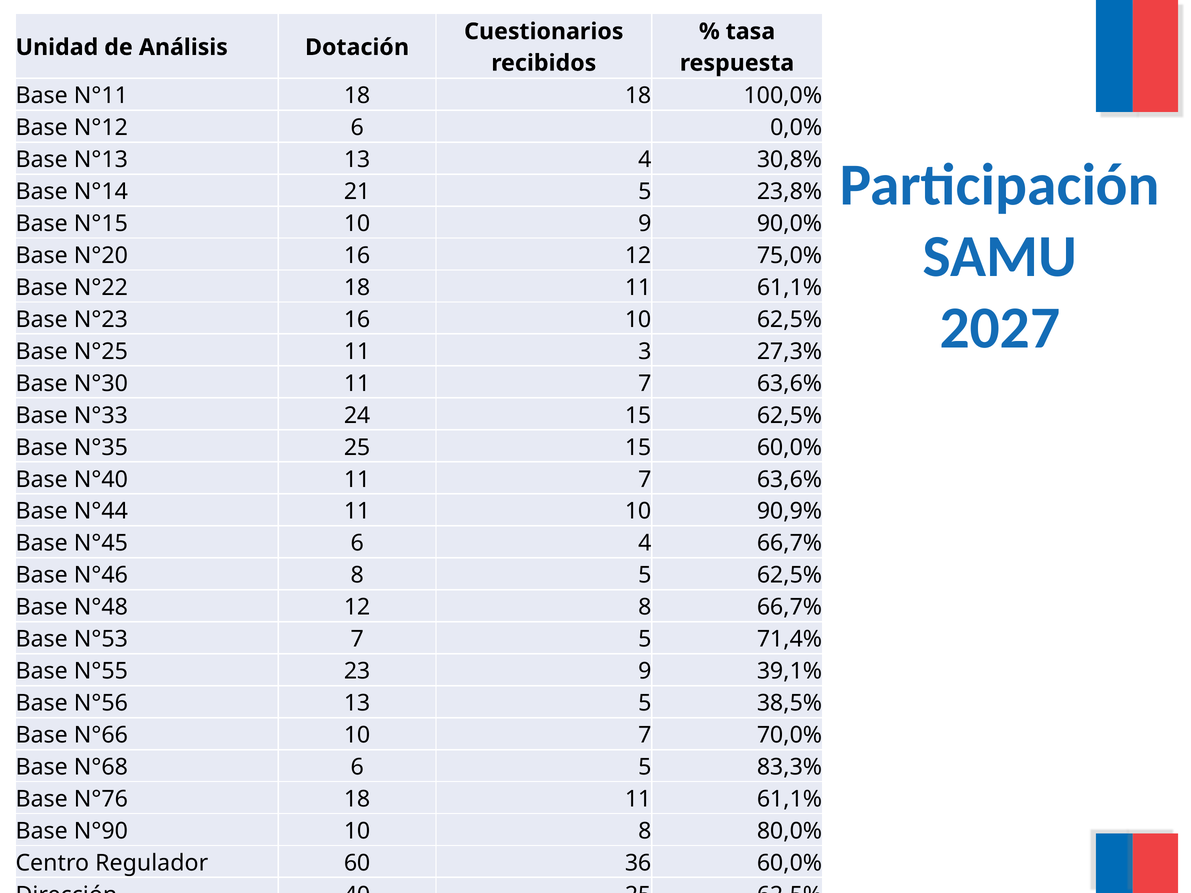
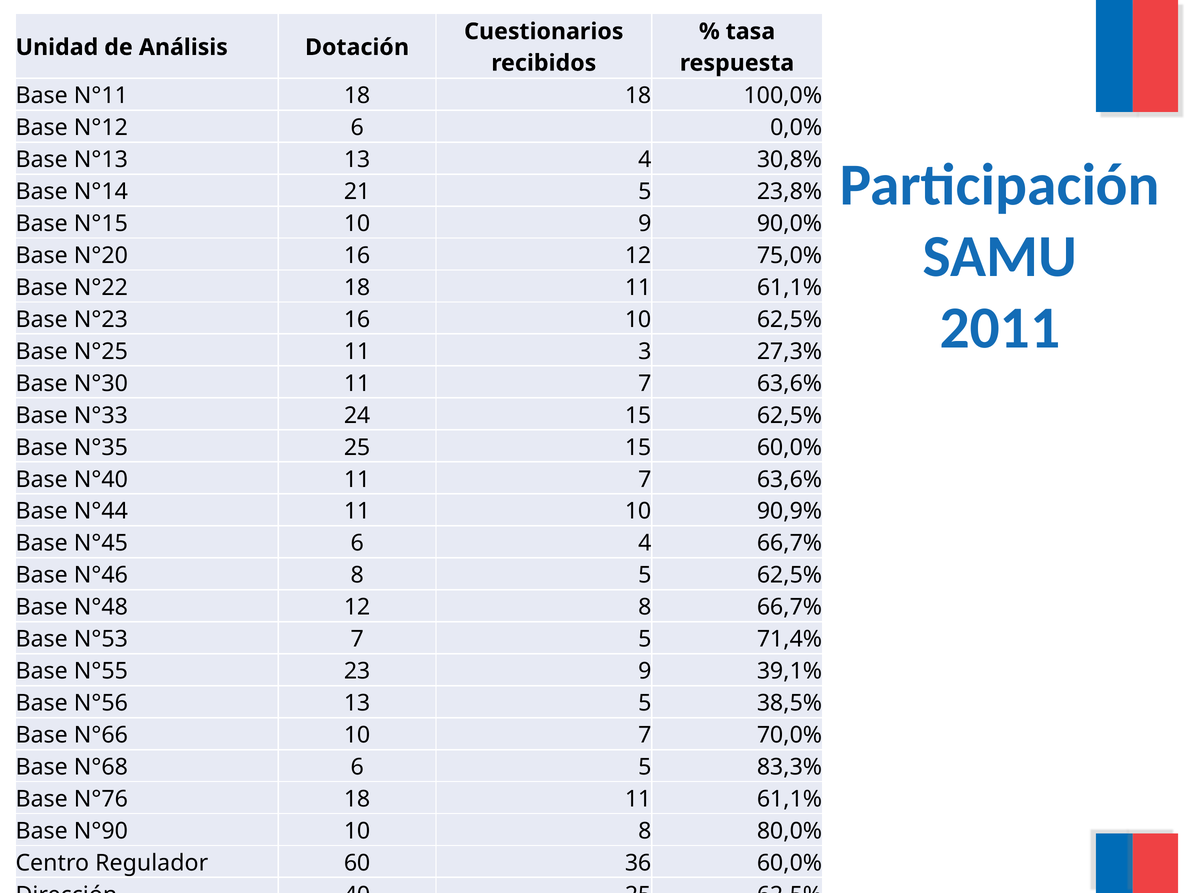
2027: 2027 -> 2011 (1000, 328)
